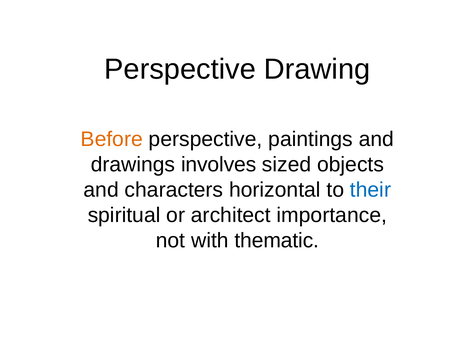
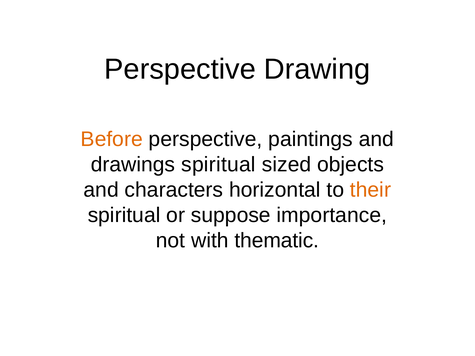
drawings involves: involves -> spiritual (218, 165)
their colour: blue -> orange (371, 190)
architect: architect -> suppose (231, 215)
